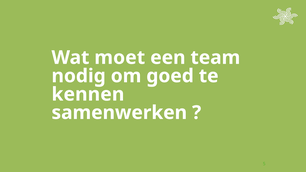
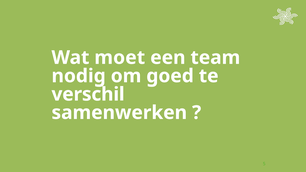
kennen: kennen -> verschil (88, 94)
